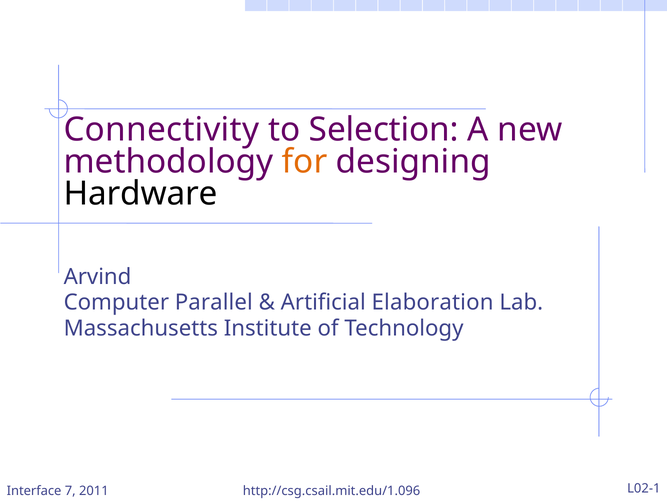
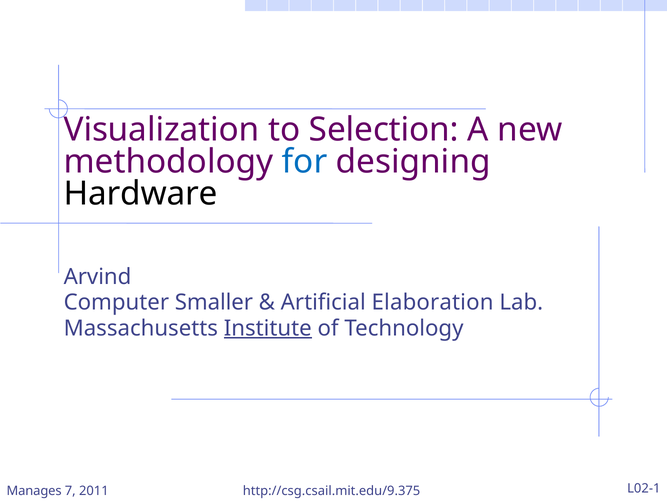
Connectivity: Connectivity -> Visualization (162, 129)
for colour: orange -> blue (305, 161)
Parallel: Parallel -> Smaller (214, 302)
Institute underline: none -> present (268, 328)
Interface: Interface -> Manages (34, 490)
http://csg.csail.mit.edu/1.096: http://csg.csail.mit.edu/1.096 -> http://csg.csail.mit.edu/9.375 (332, 490)
